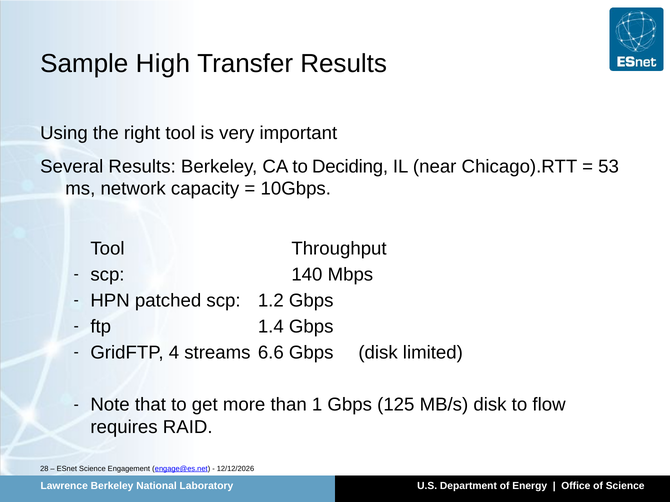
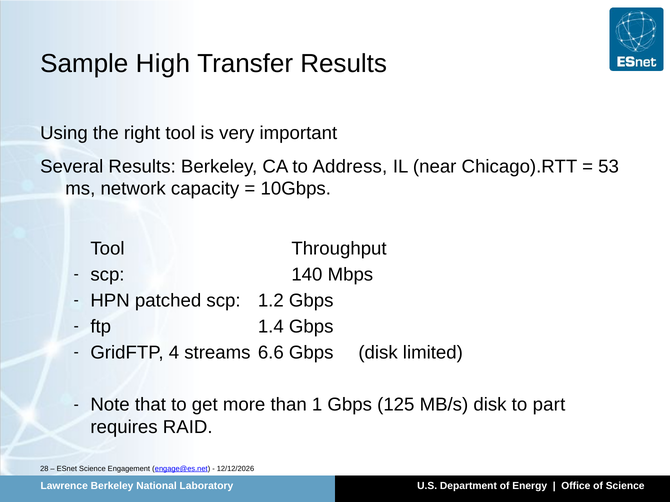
Deciding: Deciding -> Address (350, 167)
flow: flow -> part (549, 405)
